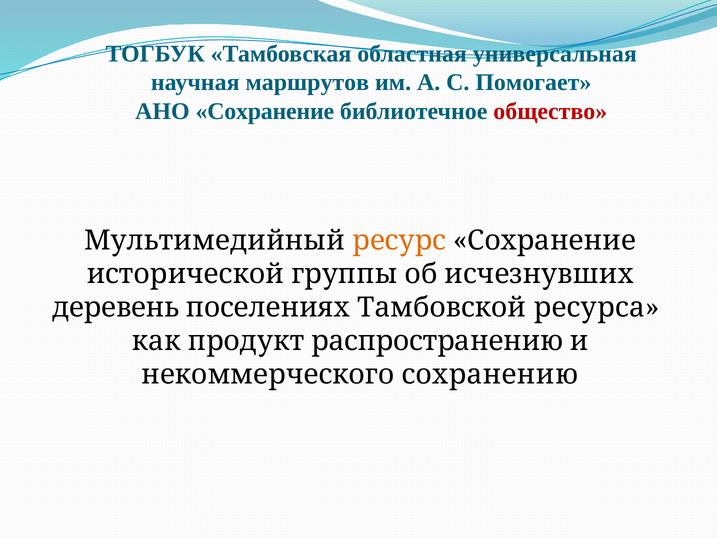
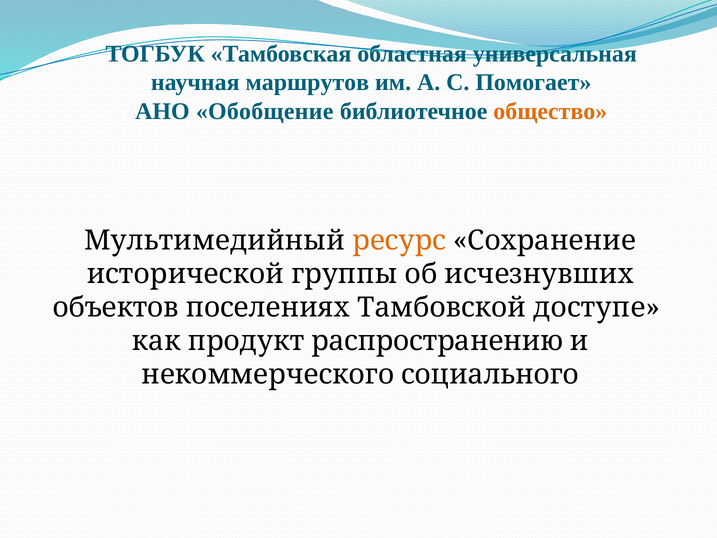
АНО Сохранение: Сохранение -> Обобщение (265, 111)
общество colour: red -> orange (550, 111)
деревень: деревень -> объектов (116, 307)
ресурса: ресурса -> доступе (597, 307)
сохранению: сохранению -> социального (490, 374)
